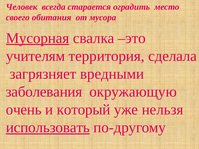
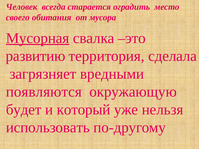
учителям: учителям -> развитию (35, 56)
заболевания: заболевания -> появляются (44, 92)
очень: очень -> будет (24, 110)
использовать underline: present -> none (48, 128)
